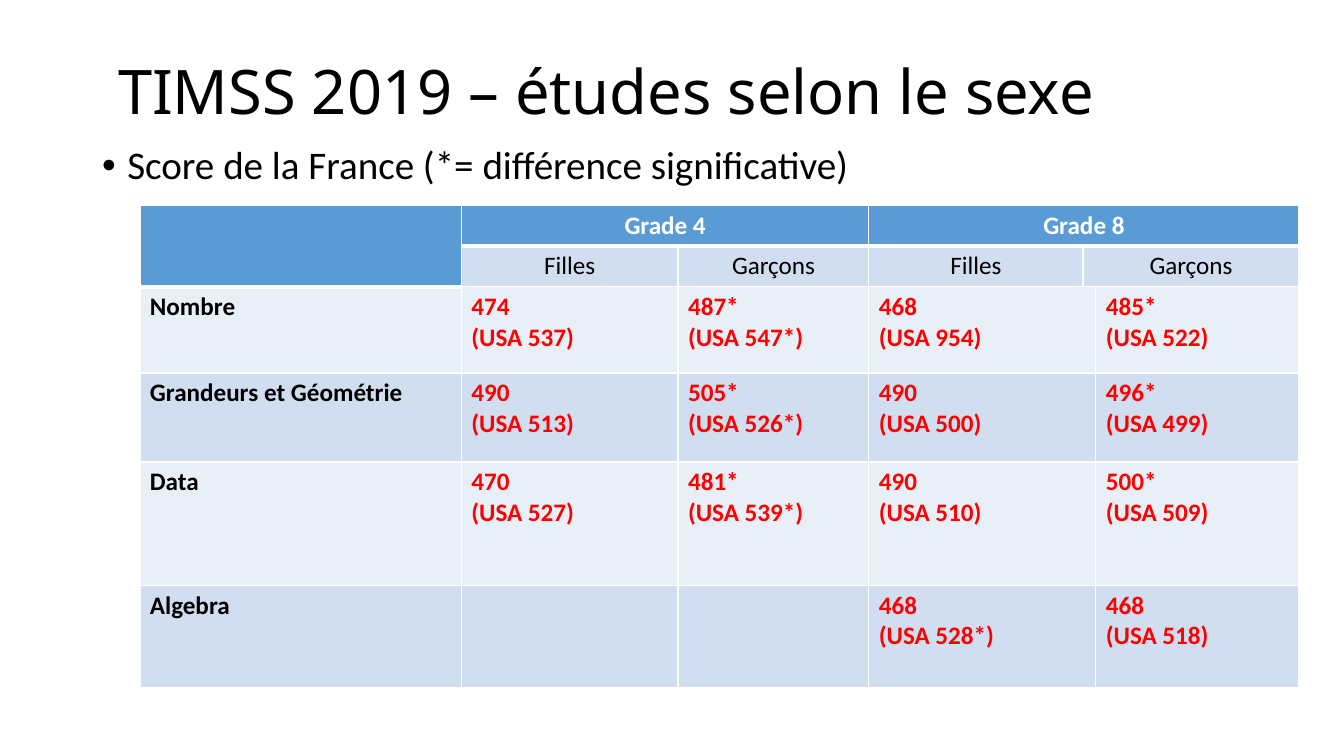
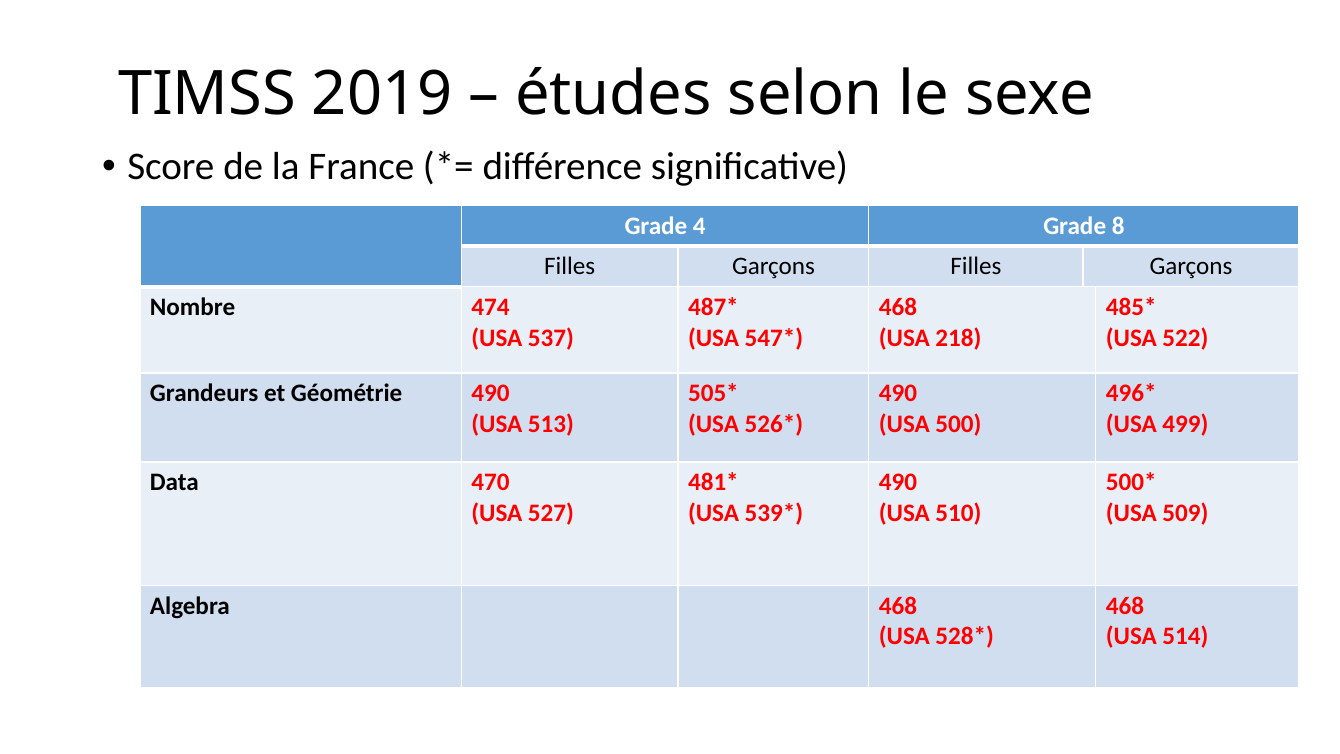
954: 954 -> 218 (958, 338)
518: 518 -> 514 (1185, 636)
